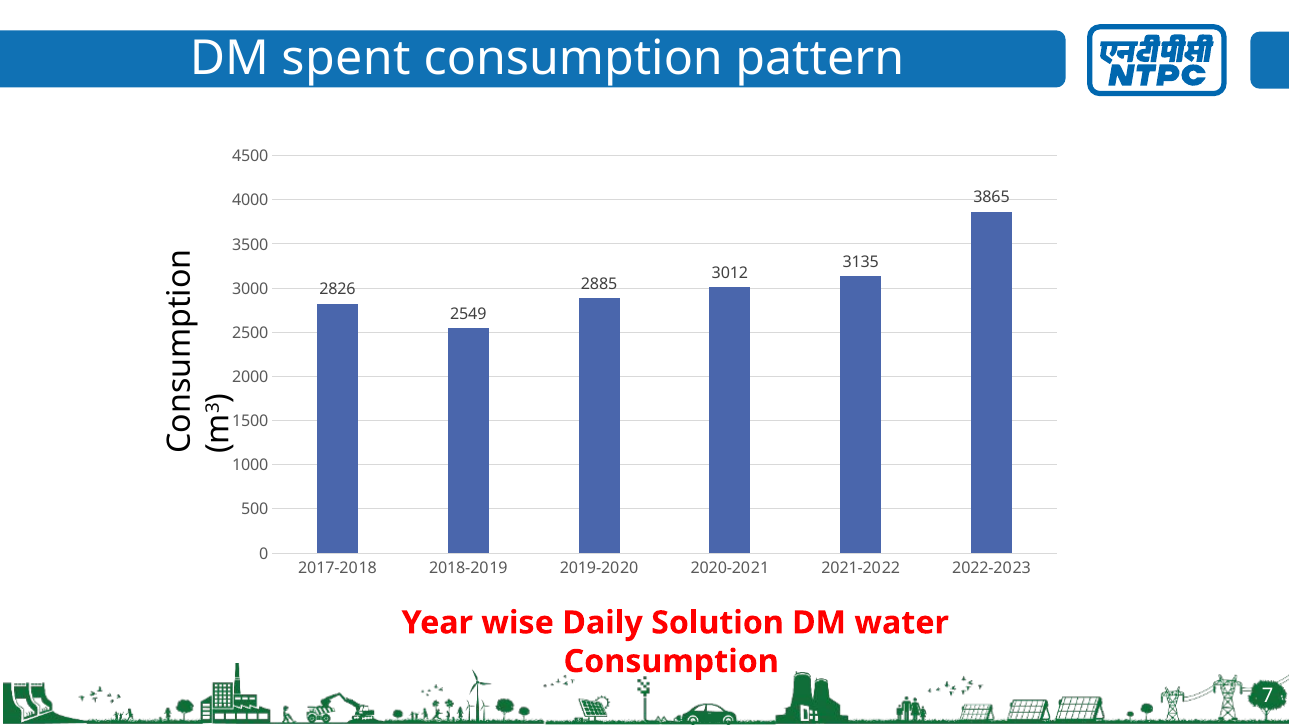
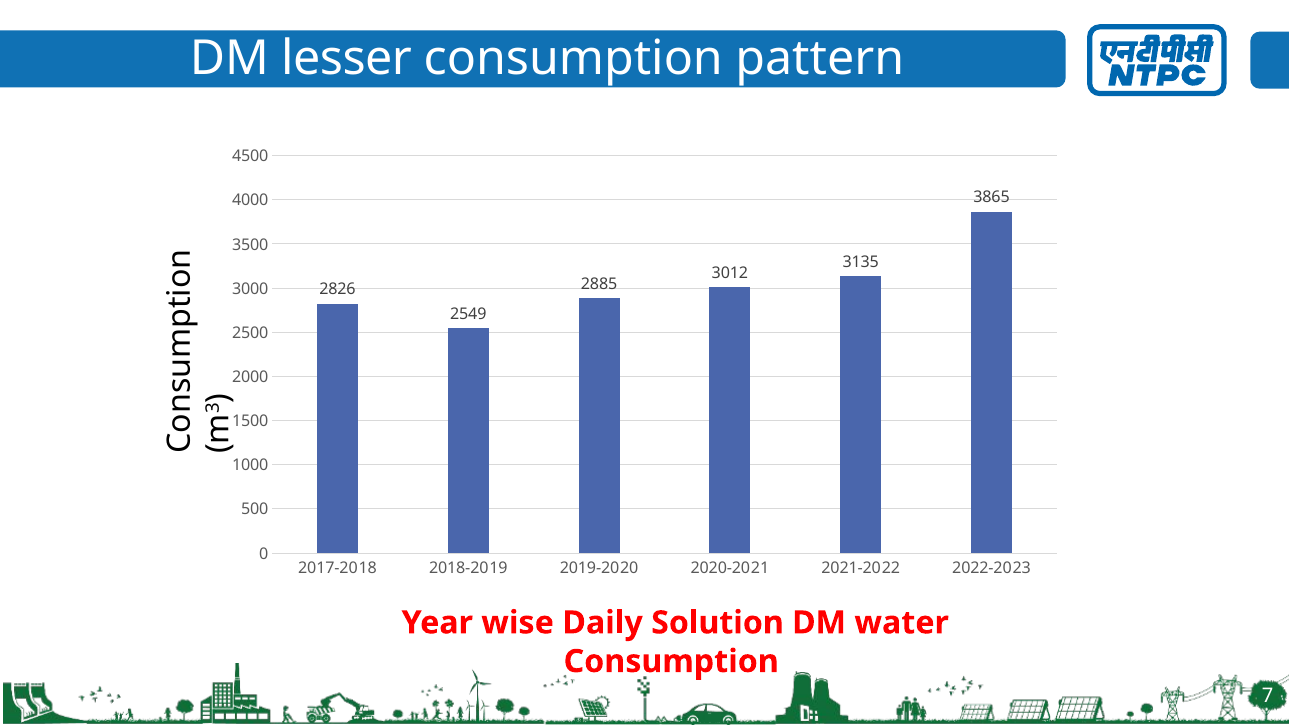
spent: spent -> lesser (347, 59)
